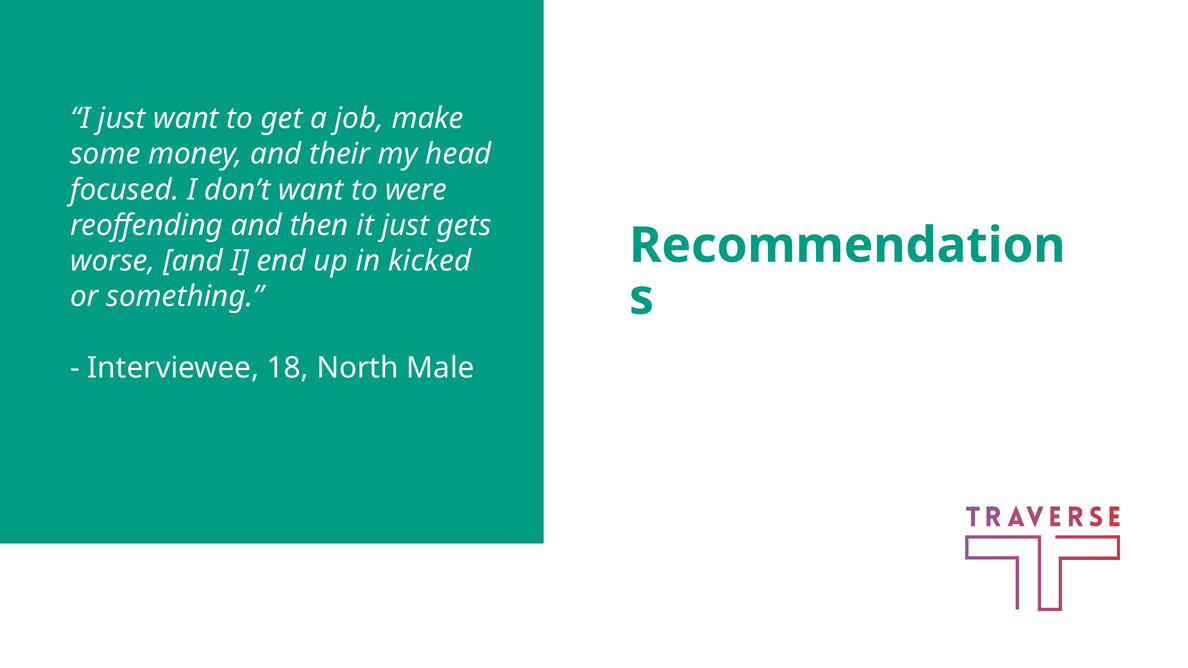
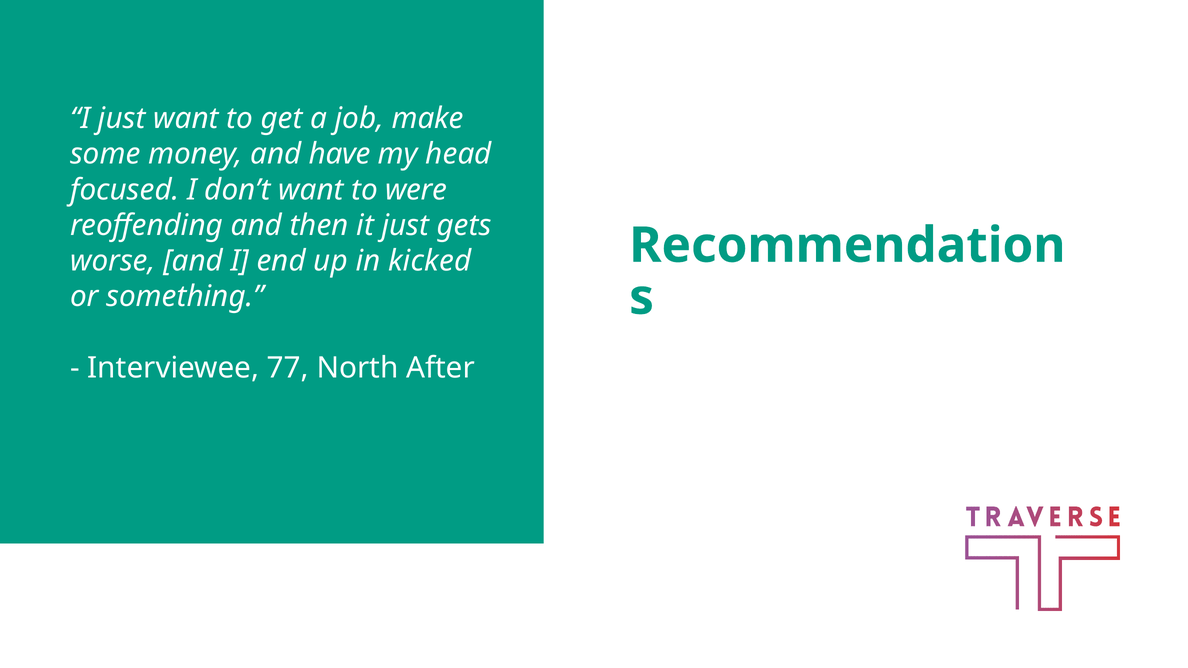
their: their -> have (340, 154)
18: 18 -> 77 (288, 368)
Male: Male -> After (440, 368)
